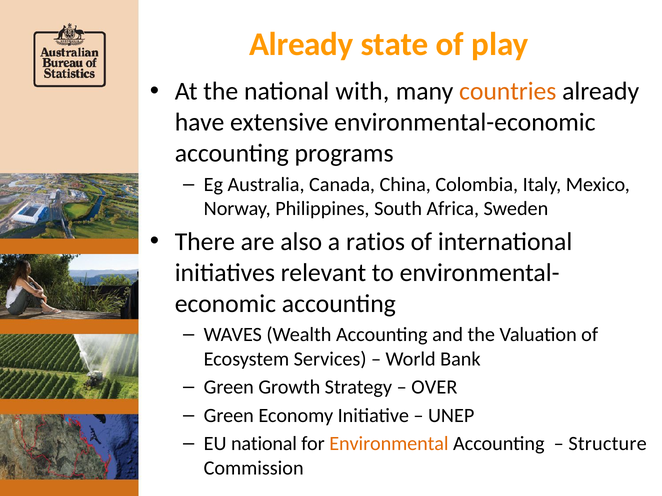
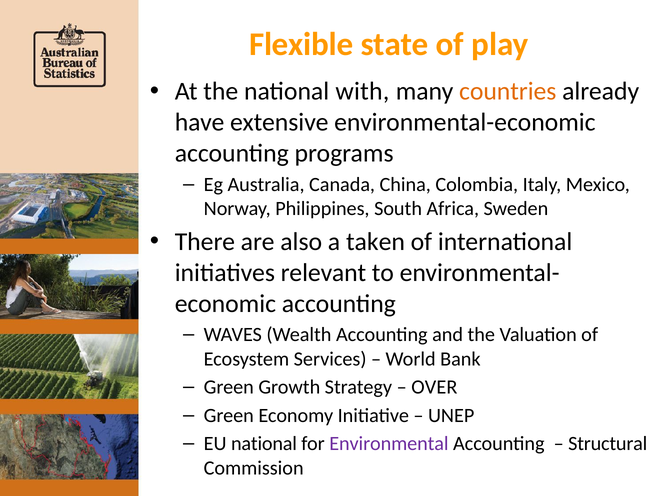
Already: Already -> Flexible (301, 44)
ratios: ratios -> taken (375, 242)
Environmental colour: orange -> purple (389, 444)
Structure: Structure -> Structural (608, 444)
